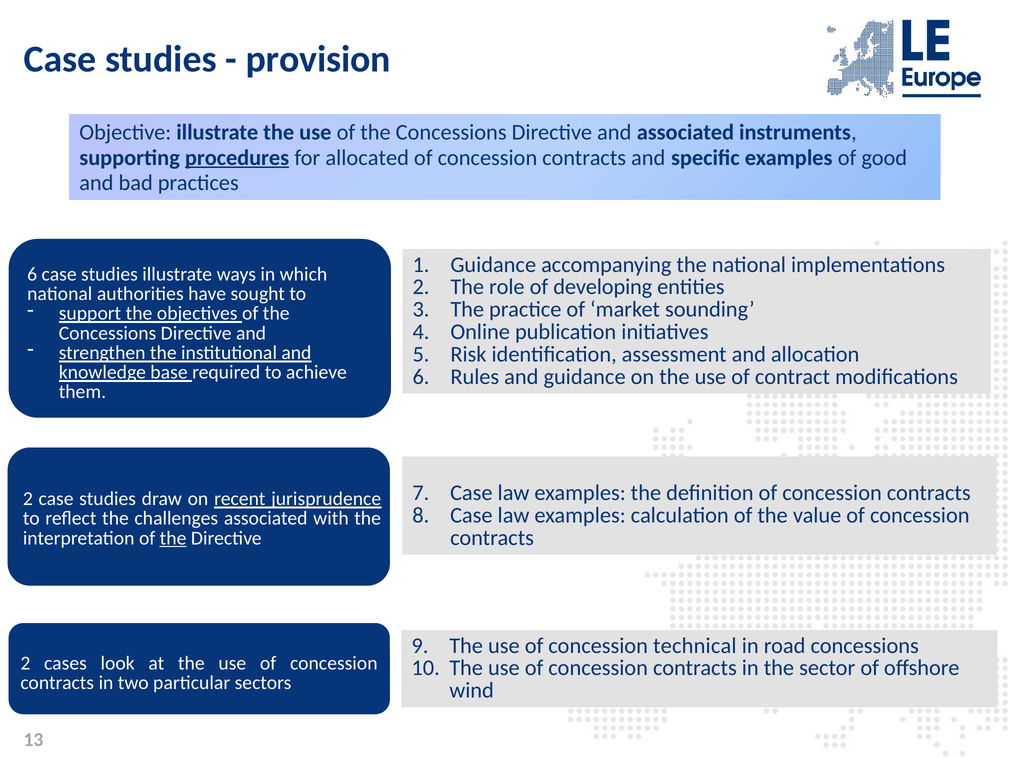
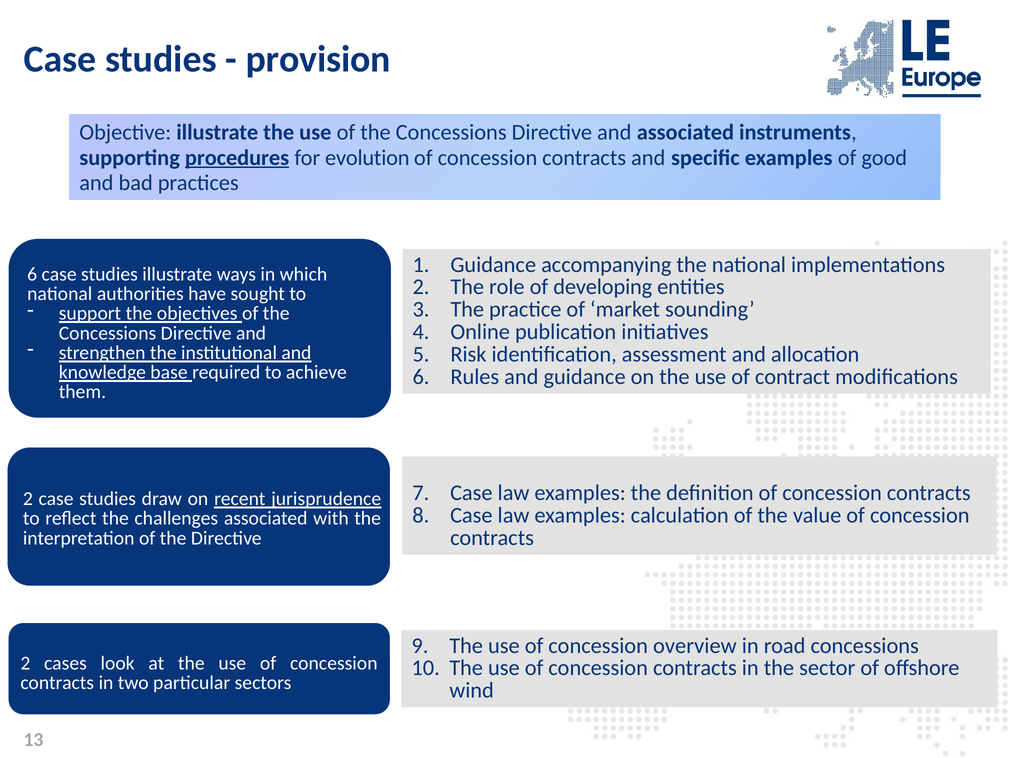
allocated: allocated -> evolution (367, 158)
the underline: present -> none (173, 538)
technical: technical -> overview (695, 645)
